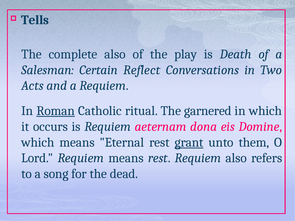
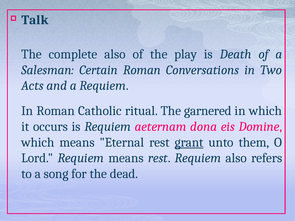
Tells: Tells -> Talk (35, 20)
Certain Reflect: Reflect -> Roman (142, 70)
Roman underline: present -> none (56, 111)
